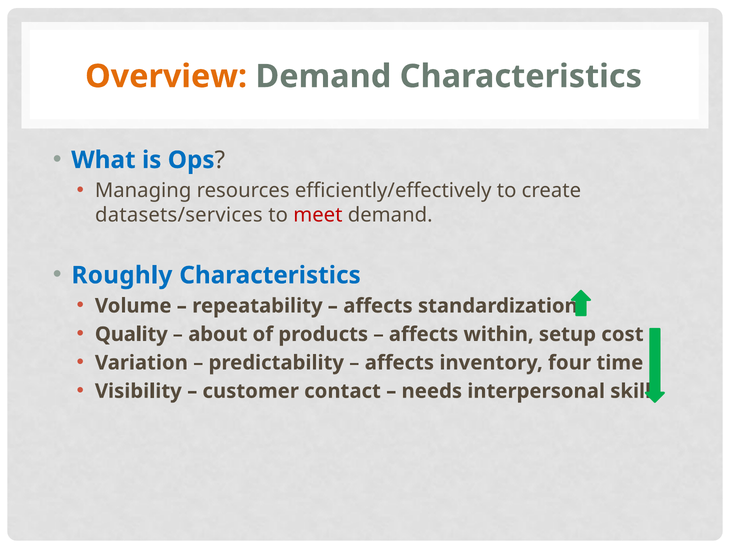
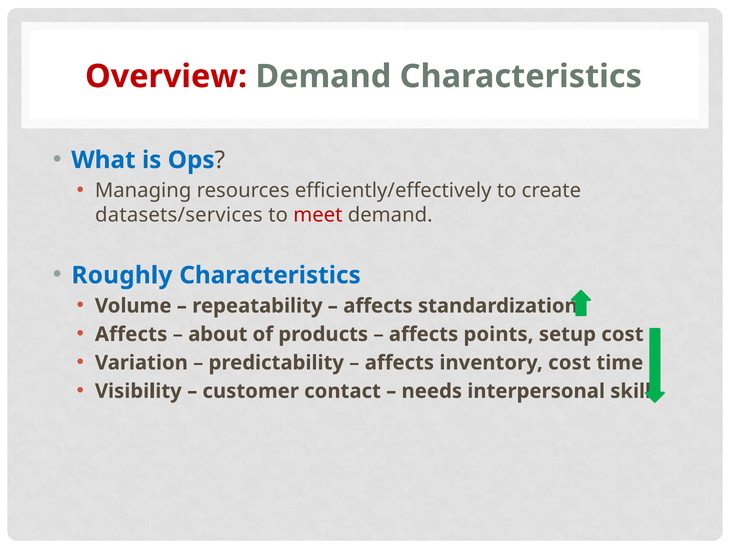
Overview colour: orange -> red (166, 76)
Quality: Quality -> Affects (131, 334)
within: within -> points (499, 334)
inventory four: four -> cost (570, 362)
